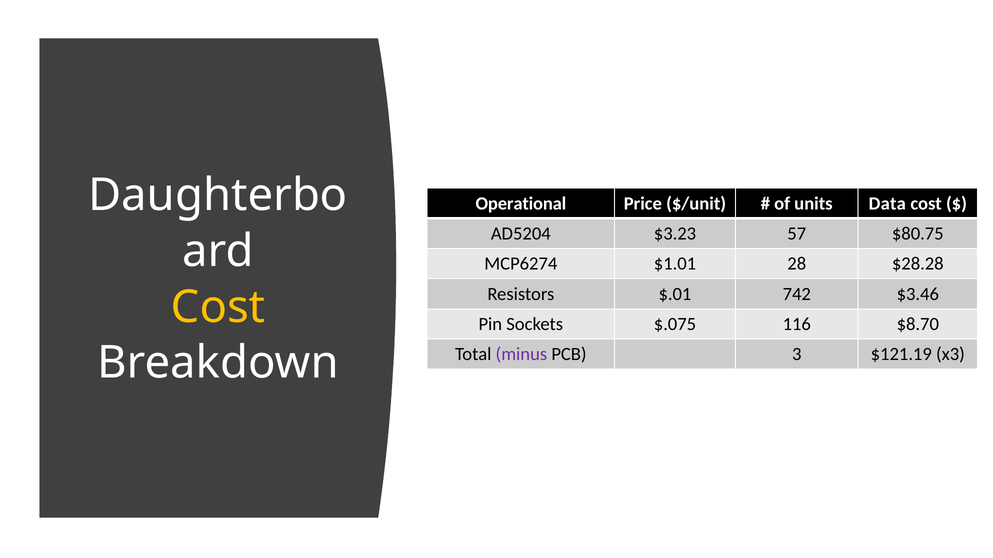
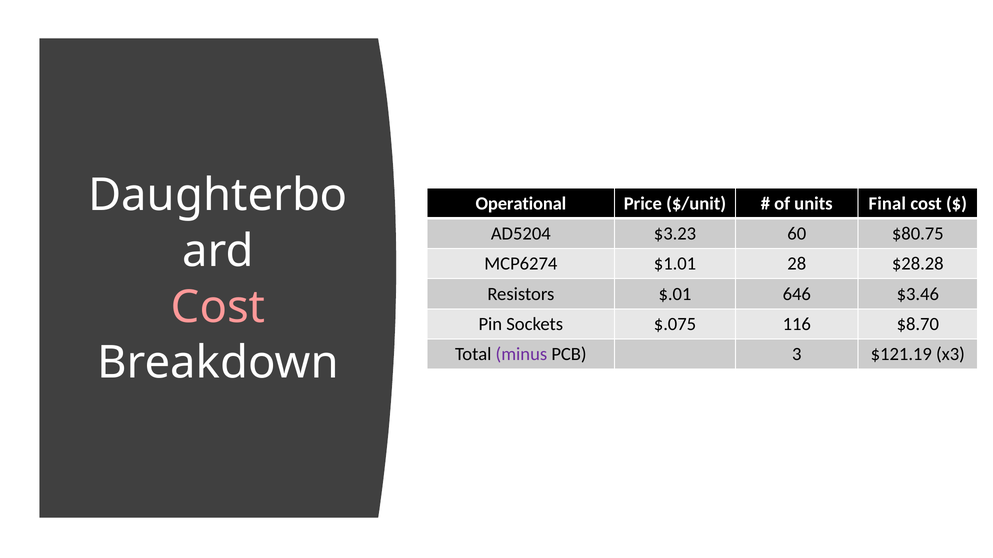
Data: Data -> Final (887, 204)
57: 57 -> 60 (797, 234)
742: 742 -> 646 (797, 294)
Cost colour: yellow -> pink (218, 307)
